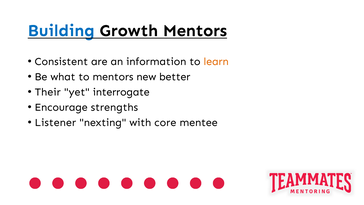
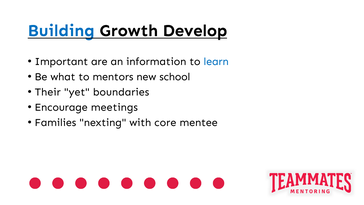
Growth Mentors: Mentors -> Develop (195, 31)
Consistent: Consistent -> Important (61, 62)
learn colour: orange -> blue (216, 62)
better: better -> school (175, 77)
interrogate: interrogate -> boundaries (121, 92)
strengths: strengths -> meetings (114, 107)
Listener: Listener -> Families (55, 122)
